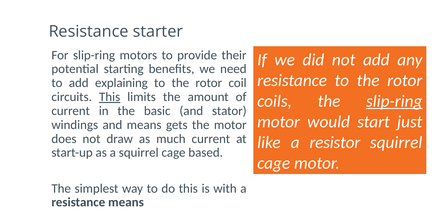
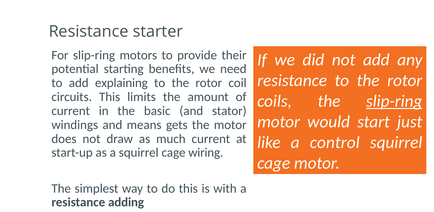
This underline: present -> none (110, 97)
resistor: resistor -> control (335, 142)
based: based -> wiring (206, 153)
resistance means: means -> adding (126, 202)
